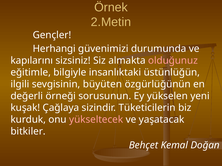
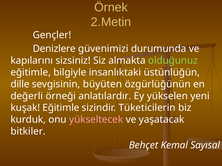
Herhangi: Herhangi -> Denizlere (54, 49)
olduğunuz colour: pink -> light green (173, 61)
ilgili: ilgili -> dille (20, 84)
sorusunun: sorusunun -> anlatılardır (105, 96)
kuşak Çağlaya: Çağlaya -> Eğitimle (61, 108)
Doğan: Doğan -> Sayısal (205, 146)
